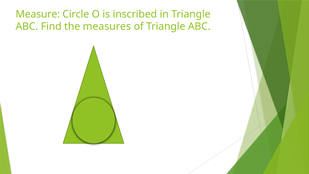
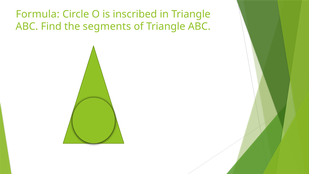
Measure: Measure -> Formula (38, 14)
measures: measures -> segments (107, 27)
